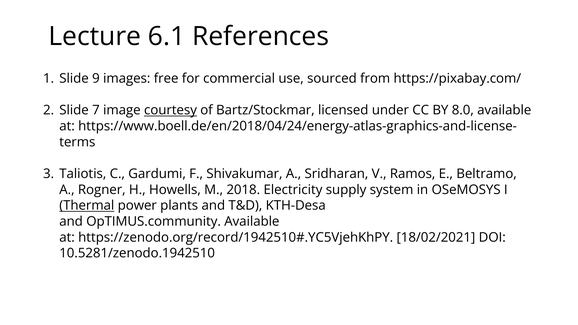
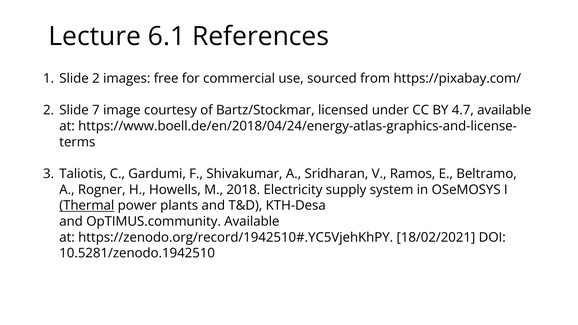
Slide 9: 9 -> 2 (96, 79)
courtesy underline: present -> none (170, 110)
8.0: 8.0 -> 4.7 (463, 110)
